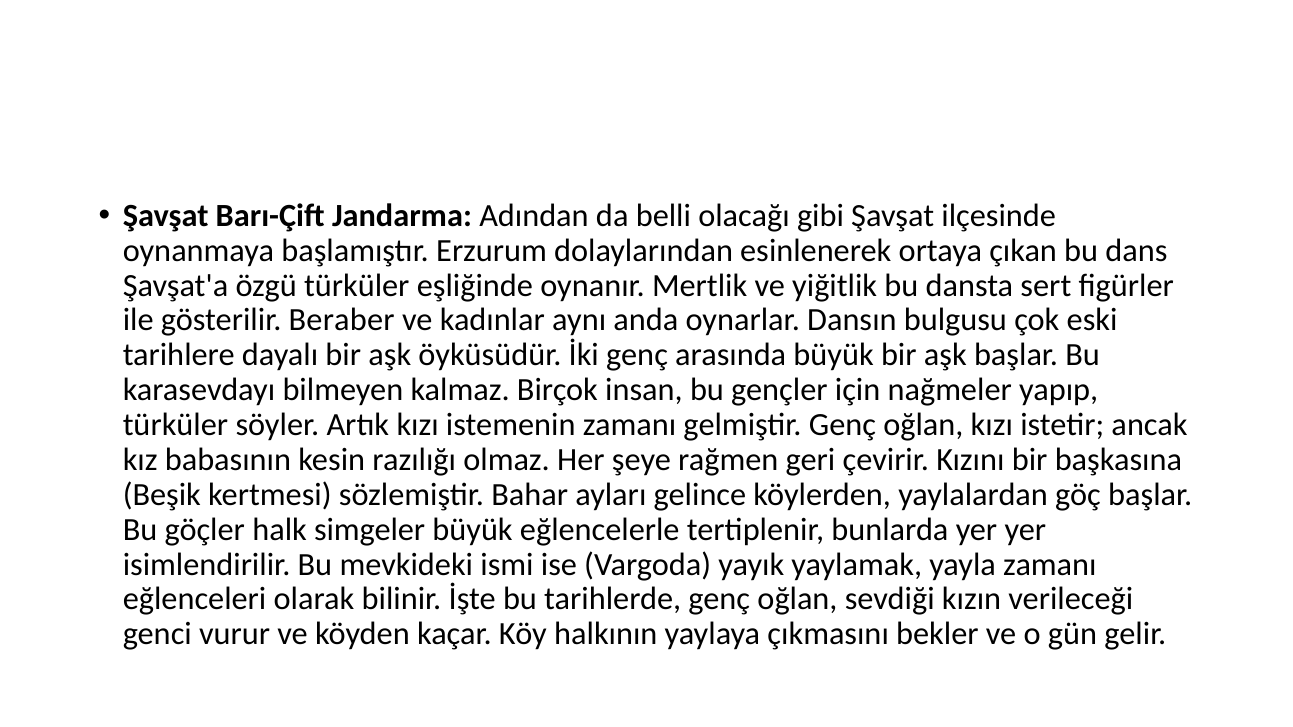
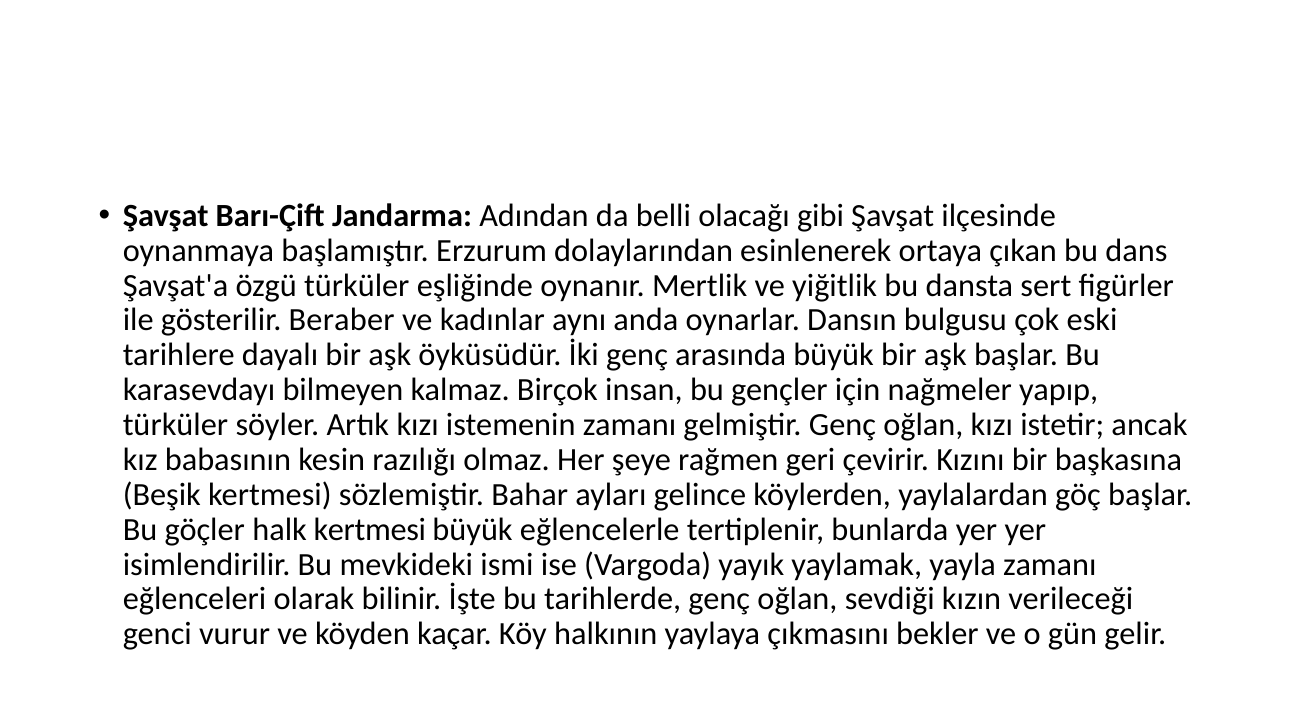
halk simgeler: simgeler -> kertmesi (370, 530)
